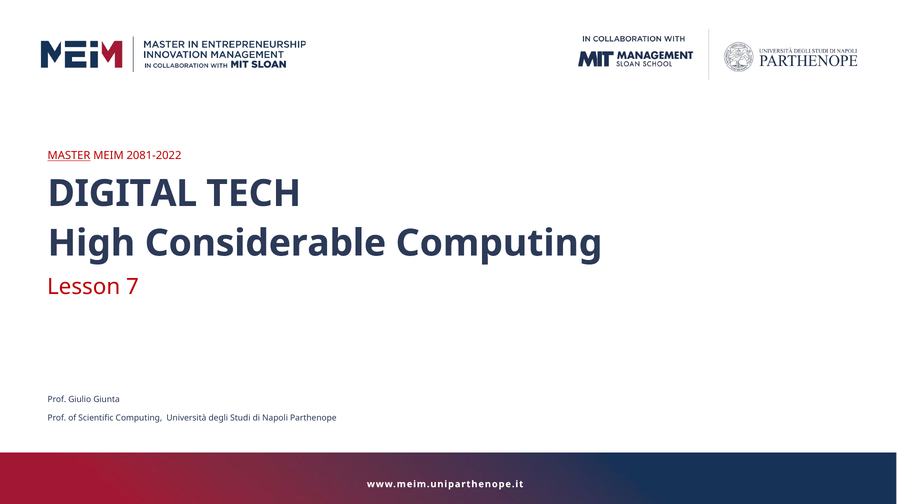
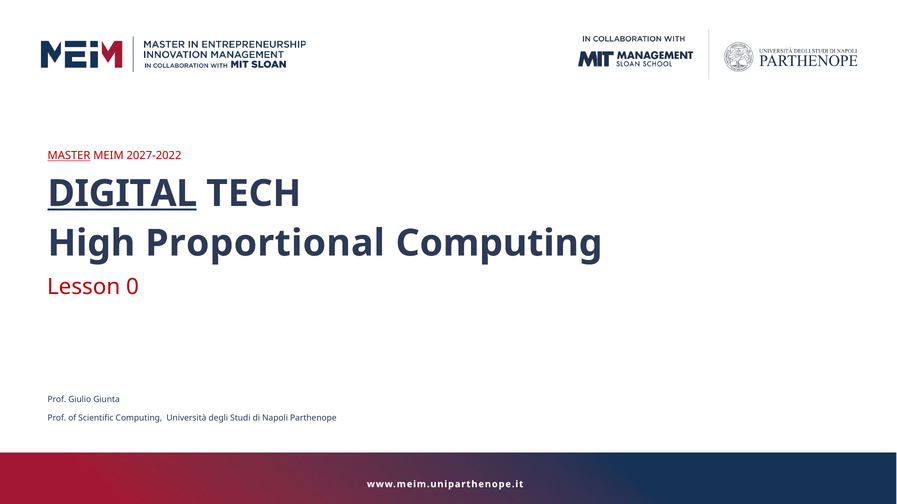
2081-2022: 2081-2022 -> 2027-2022 (154, 156)
DIGITAL underline: none -> present (122, 194)
Considerable: Considerable -> Proportional (265, 243)
7: 7 -> 0 (132, 287)
